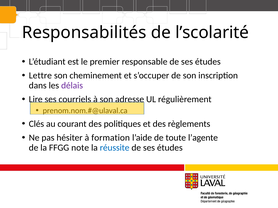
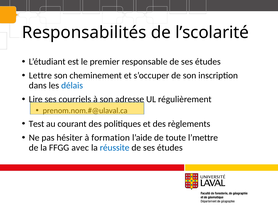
délais colour: purple -> blue (72, 86)
Clés: Clés -> Test (36, 124)
l’agente: l’agente -> l’mettre (203, 138)
note: note -> avec (80, 148)
